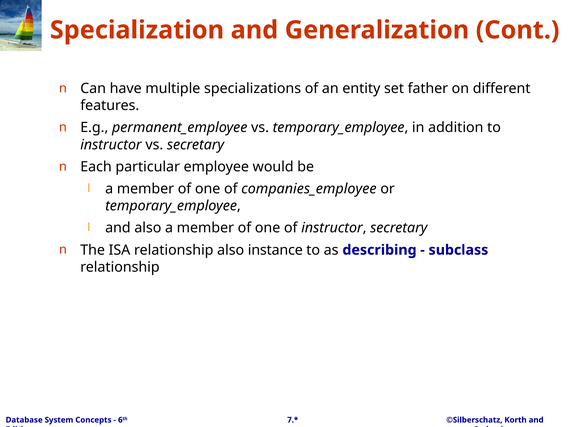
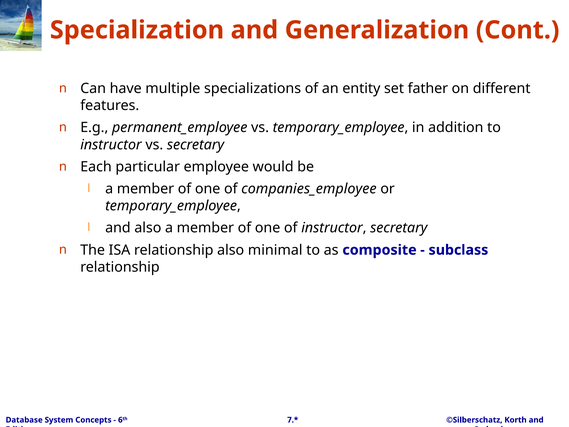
instance: instance -> minimal (275, 250)
describing: describing -> composite (380, 250)
